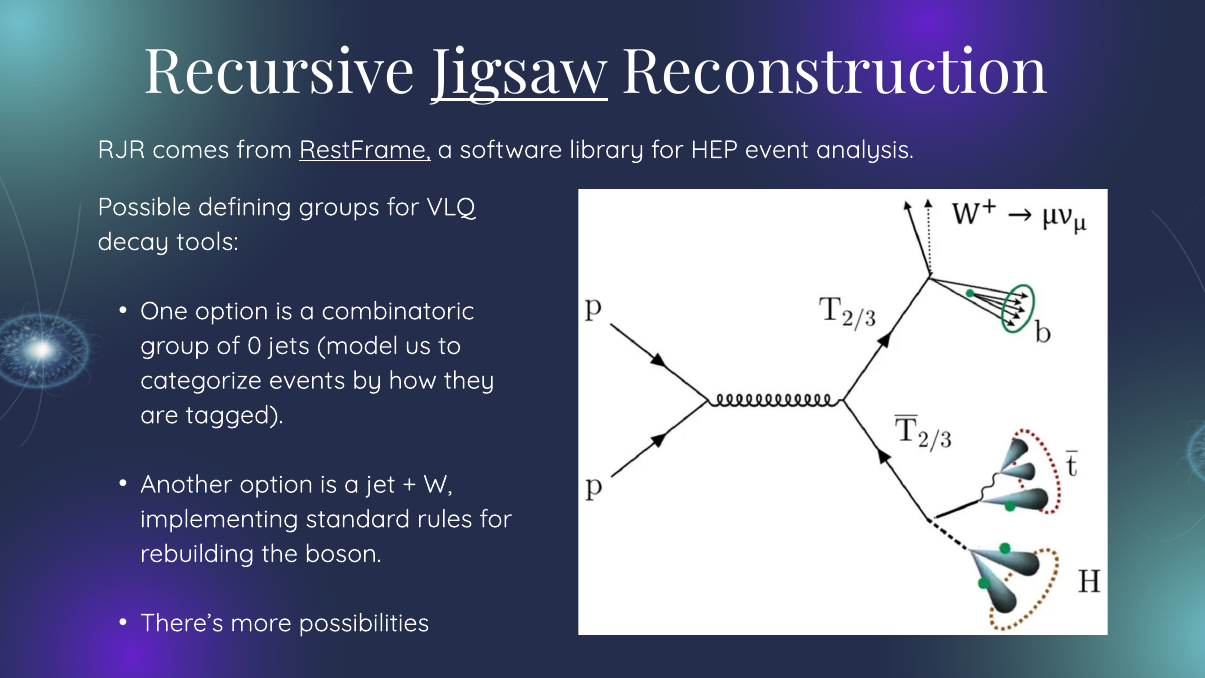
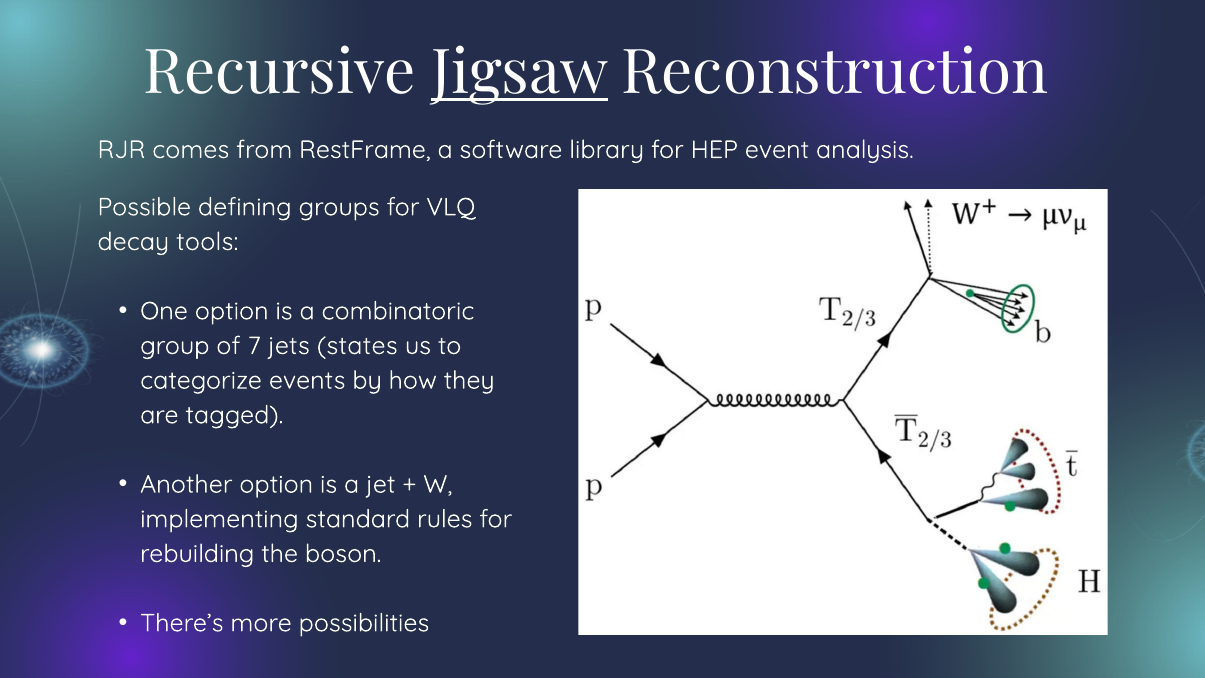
RestFrame underline: present -> none (365, 150)
0: 0 -> 7 (254, 346)
model: model -> states (357, 346)
